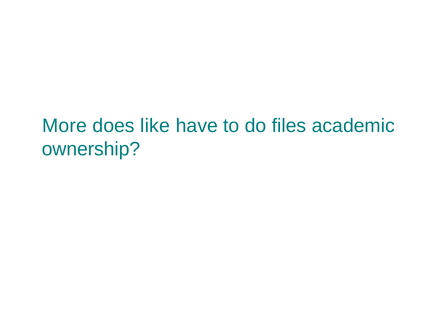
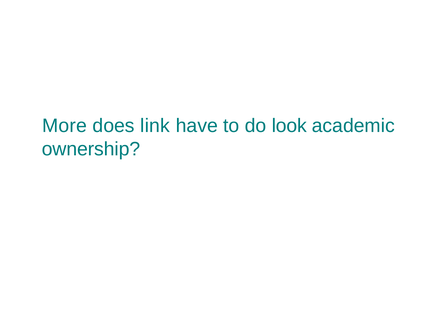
like: like -> link (155, 126)
files: files -> look (289, 126)
